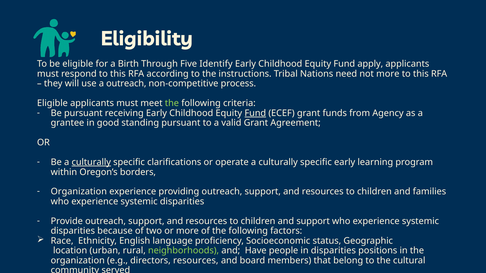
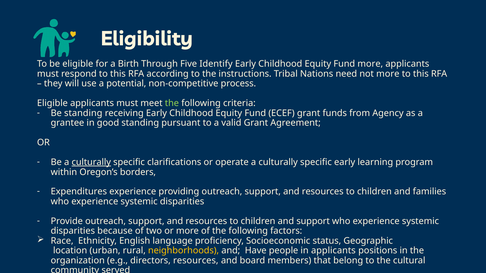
Fund apply: apply -> more (370, 64)
a outreach: outreach -> potential (126, 84)
Be pursuant: pursuant -> standing (83, 113)
Fund underline: present -> none (255, 113)
Organization: Organization -> Expenditures (79, 192)
neighborhoods colour: light green -> yellow (184, 251)
in disparities: disparities -> applicants (333, 251)
